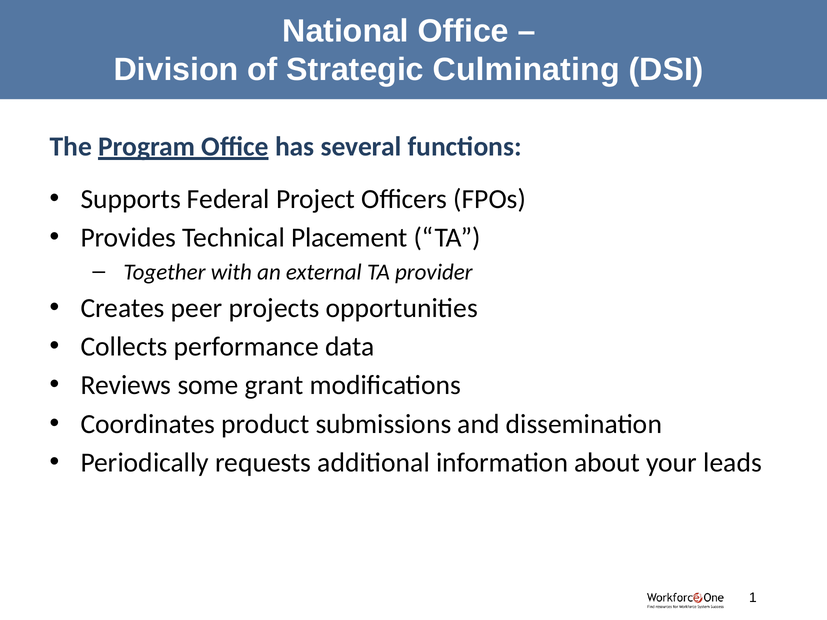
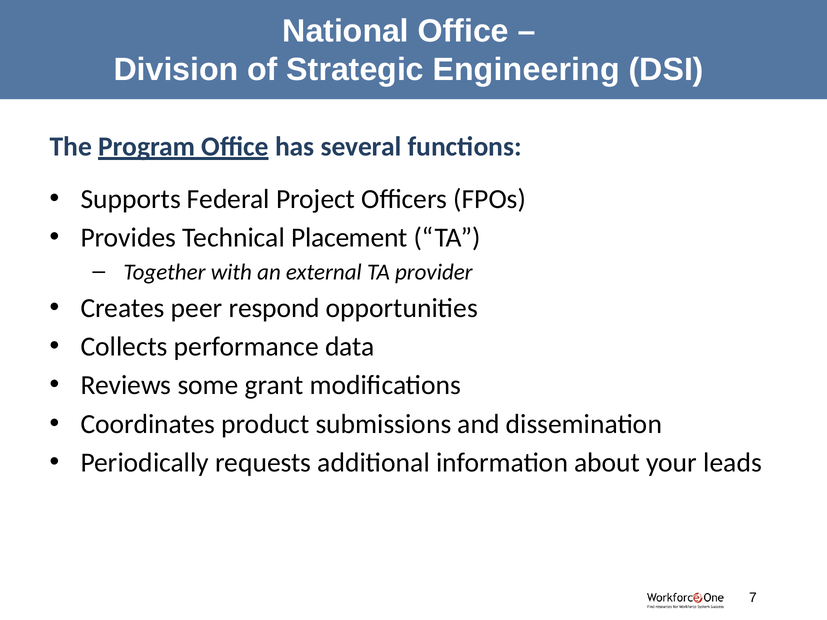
Culminating: Culminating -> Engineering (526, 70)
projects: projects -> respond (274, 308)
1: 1 -> 7 (753, 598)
